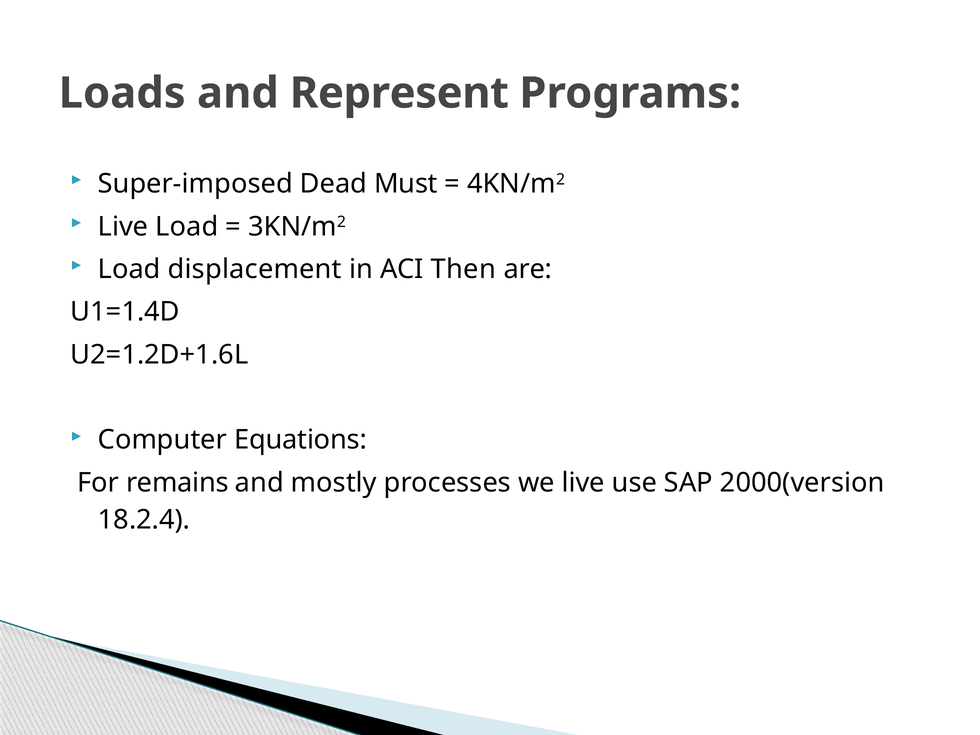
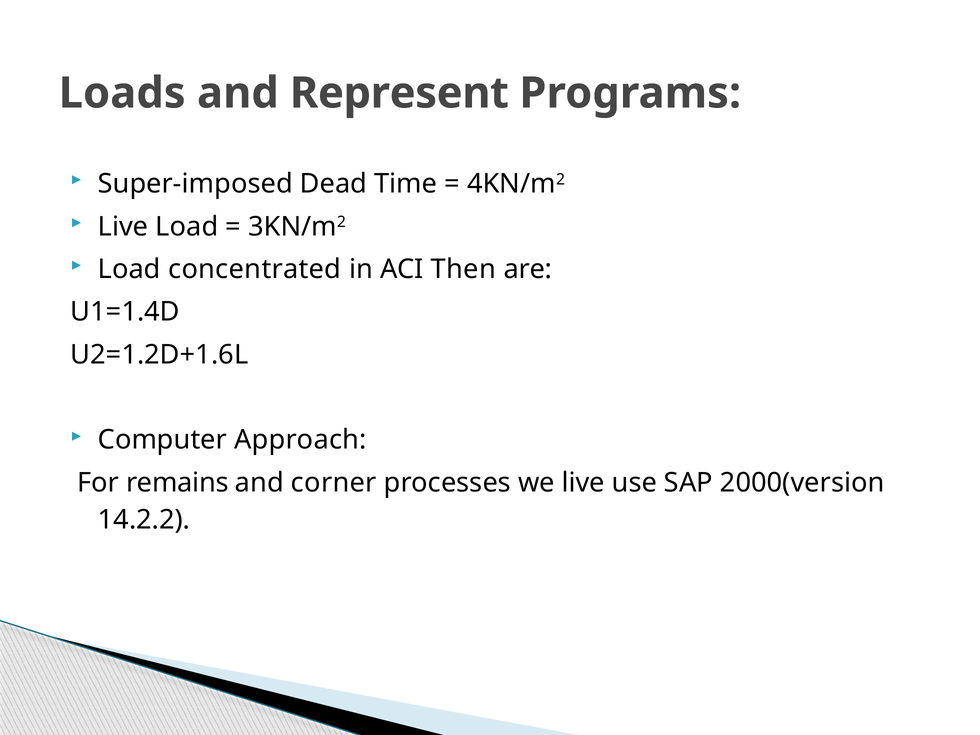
Must: Must -> Time (406, 184)
displacement: displacement -> concentrated (255, 269)
Equations: Equations -> Approach (300, 440)
mostly: mostly -> corner (334, 483)
18.2.4: 18.2.4 -> 14.2.2 (144, 520)
